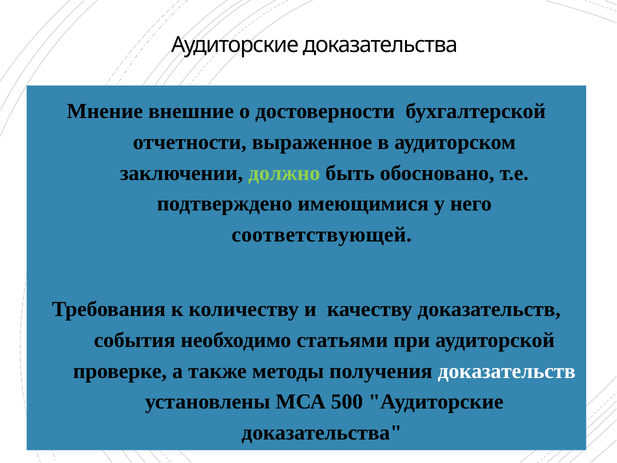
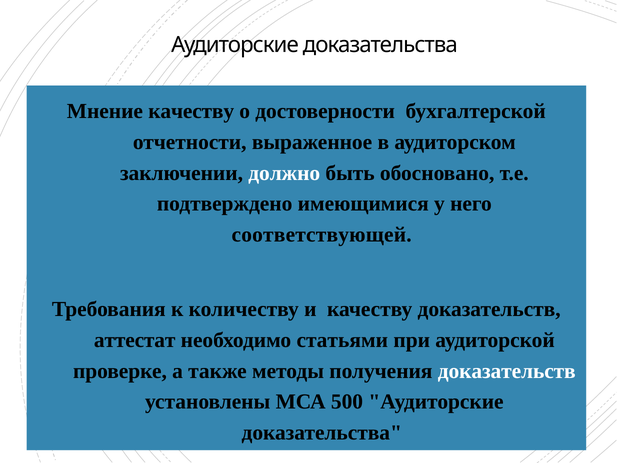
Мнение внешние: внешние -> качеству (191, 111)
должно colour: light green -> white (284, 173)
события: события -> аттестат (135, 340)
